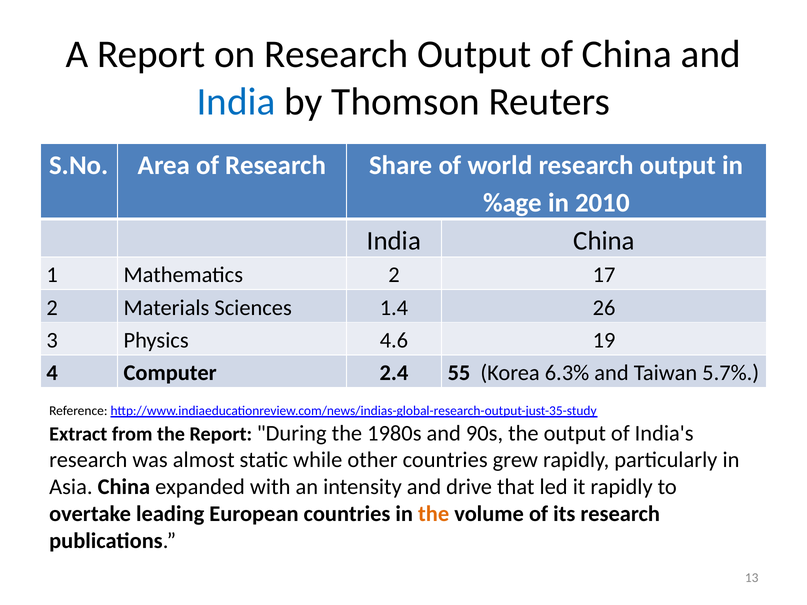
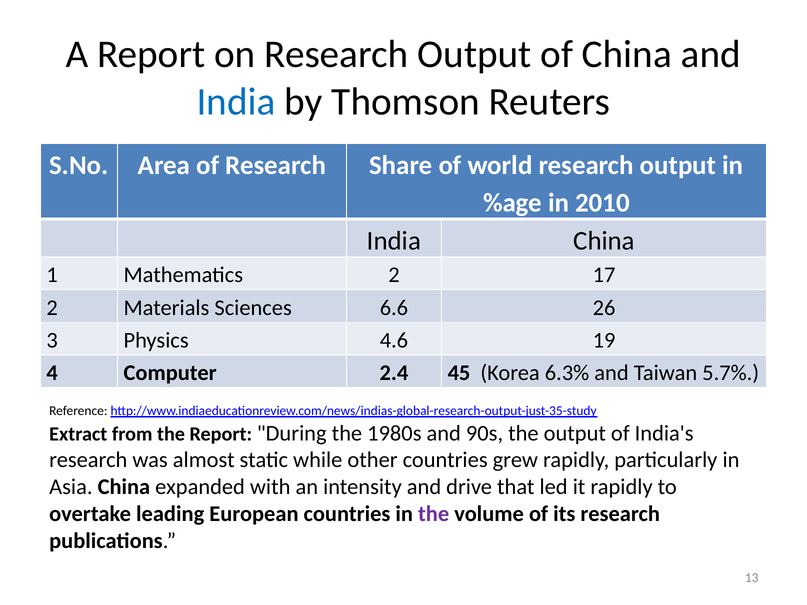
1.4: 1.4 -> 6.6 (394, 308)
55: 55 -> 45 (459, 373)
the colour: orange -> purple (434, 514)
